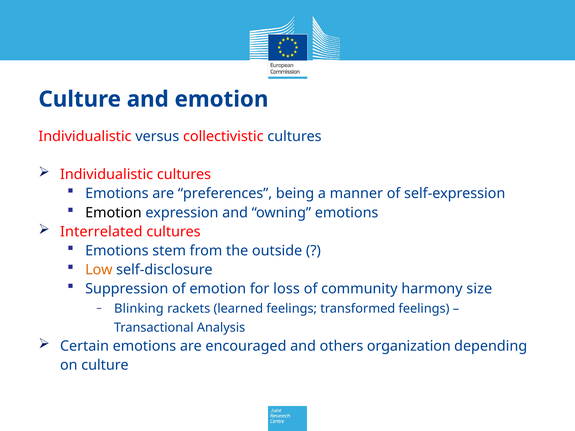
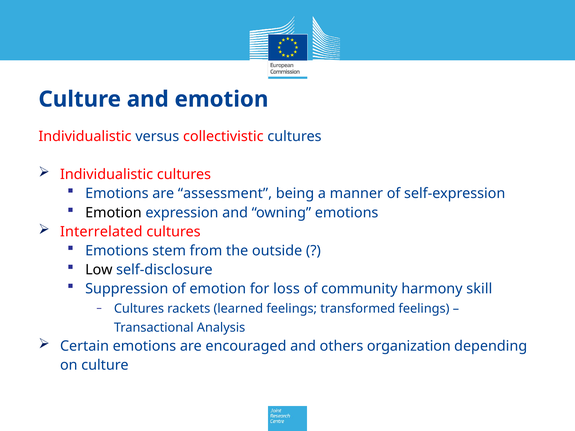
preferences: preferences -> assessment (225, 194)
Low colour: orange -> black (99, 270)
size: size -> skill (479, 289)
Blinking: Blinking -> Cultures (139, 309)
